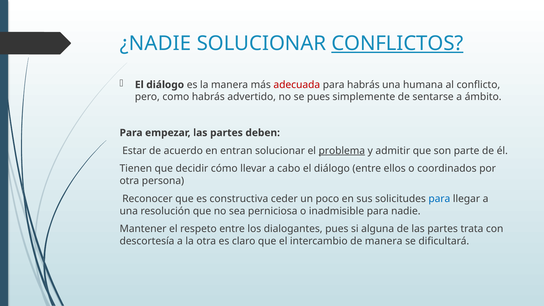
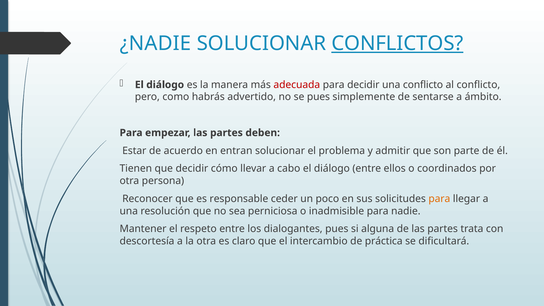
para habrás: habrás -> decidir (363, 85)
una humana: humana -> conflicto (423, 85)
problema underline: present -> none (342, 151)
constructiva: constructiva -> responsable (239, 199)
para colour: blue -> orange (439, 199)
de manera: manera -> práctica (384, 241)
